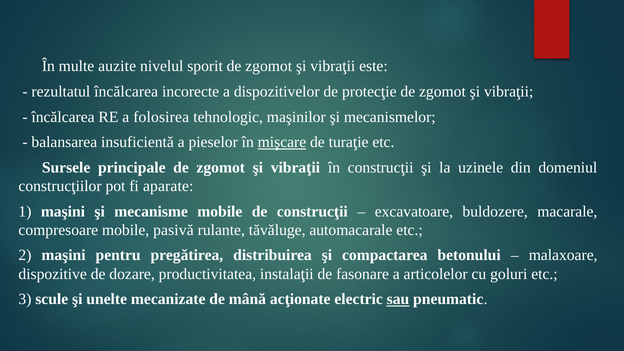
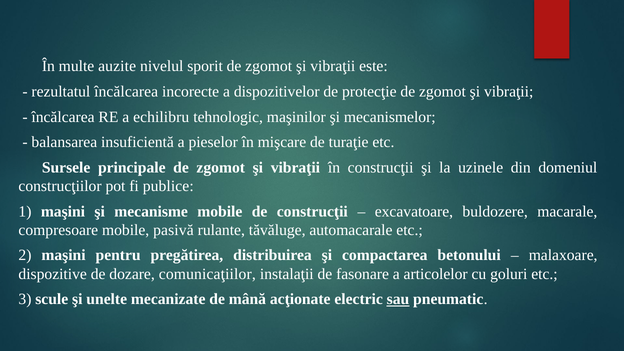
folosirea: folosirea -> echilibru (161, 117)
mişcare underline: present -> none (282, 142)
aparate: aparate -> publice (168, 186)
productivitatea: productivitatea -> comunicaţiilor (207, 274)
